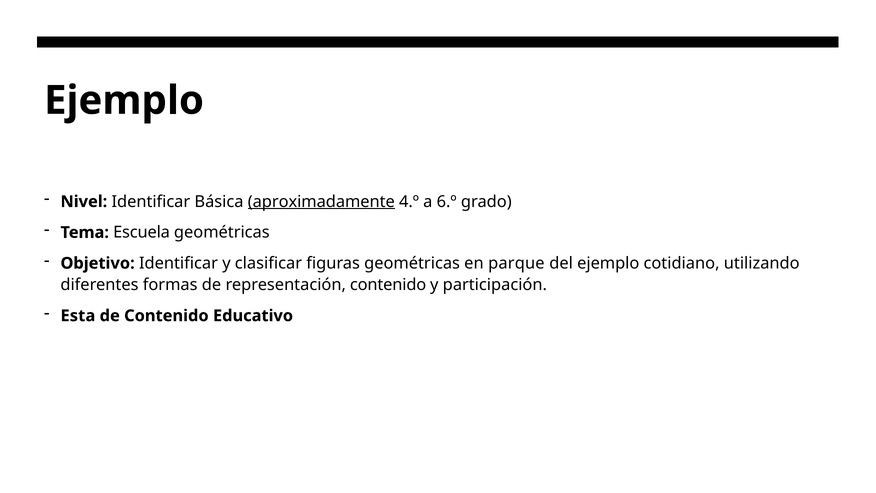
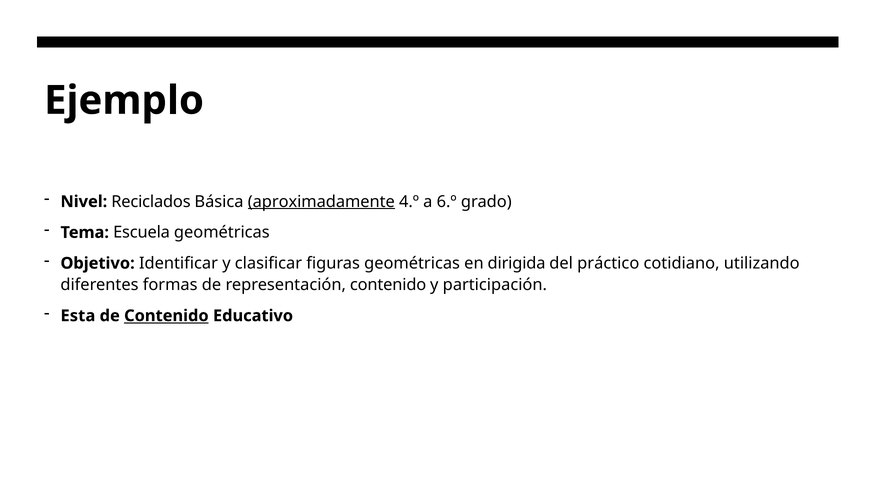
Nivel Identificar: Identificar -> Reciclados (151, 202)
parque: parque -> dirigida (517, 263)
del ejemplo: ejemplo -> práctico (608, 263)
Contenido underline: none -> present (166, 316)
